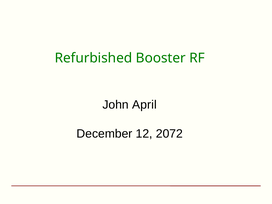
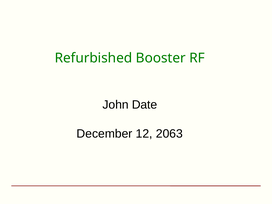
April: April -> Date (145, 105)
2072: 2072 -> 2063 (169, 134)
